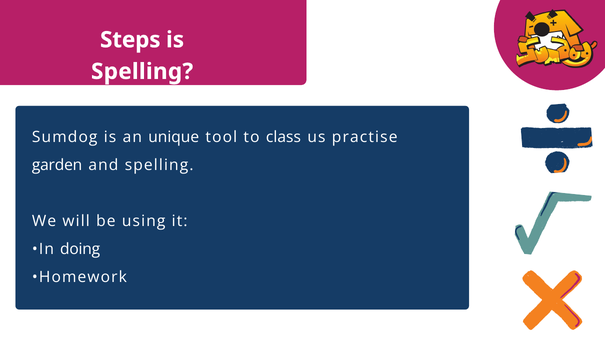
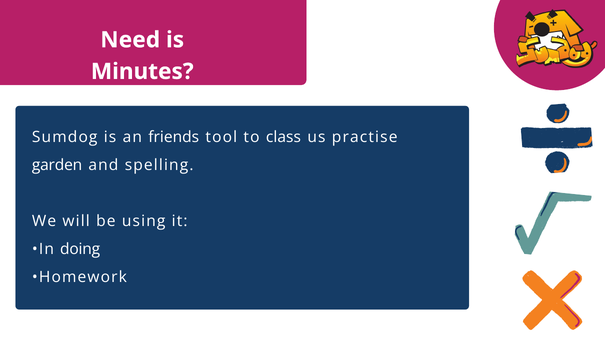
Steps: Steps -> Need (130, 40)
Spelling: Spelling -> Minutes (142, 72)
unique: unique -> friends (174, 137)
